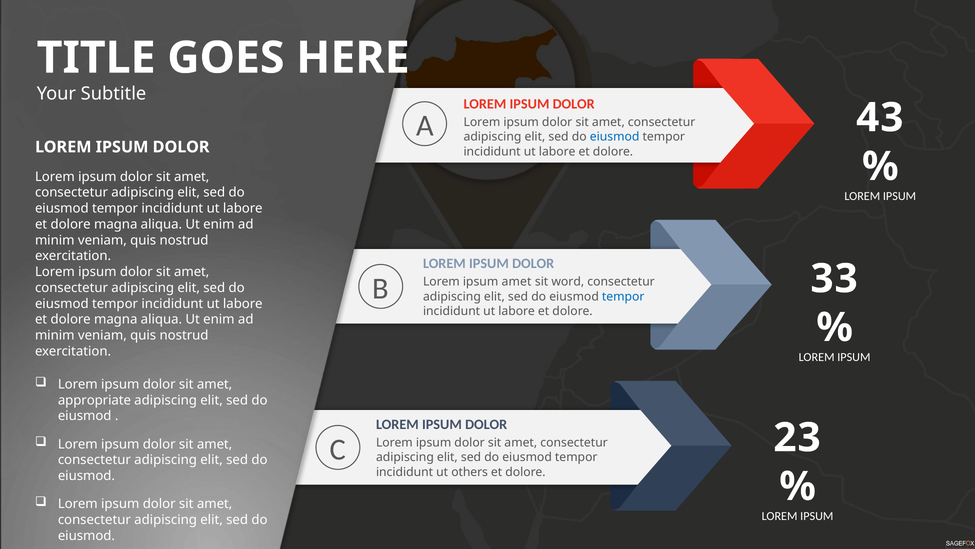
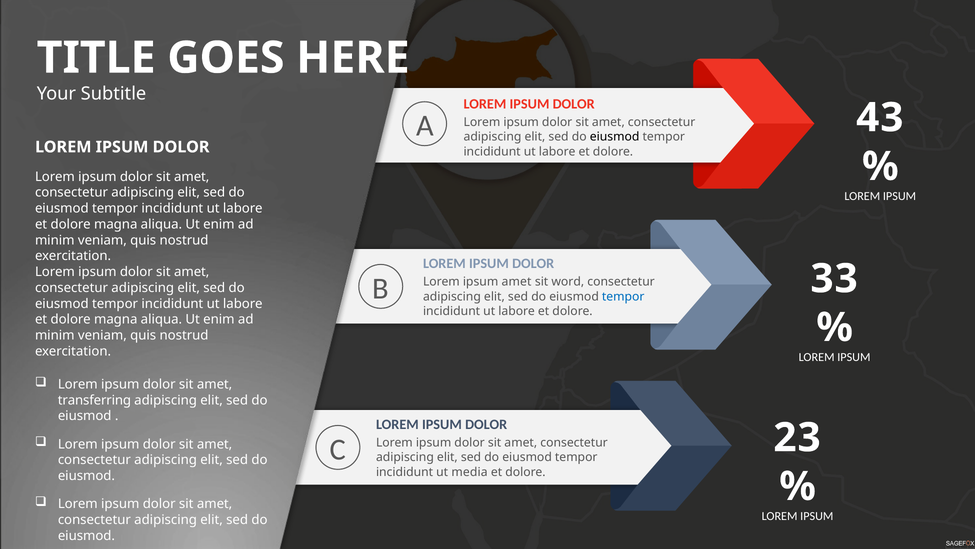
eiusmod colour: blue -> black (615, 137)
appropriate: appropriate -> transferring (94, 400)
others: others -> media (469, 472)
